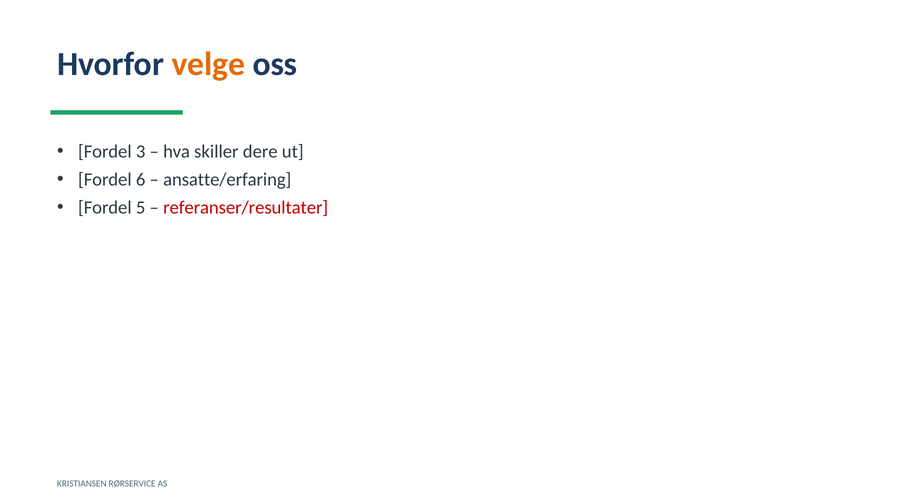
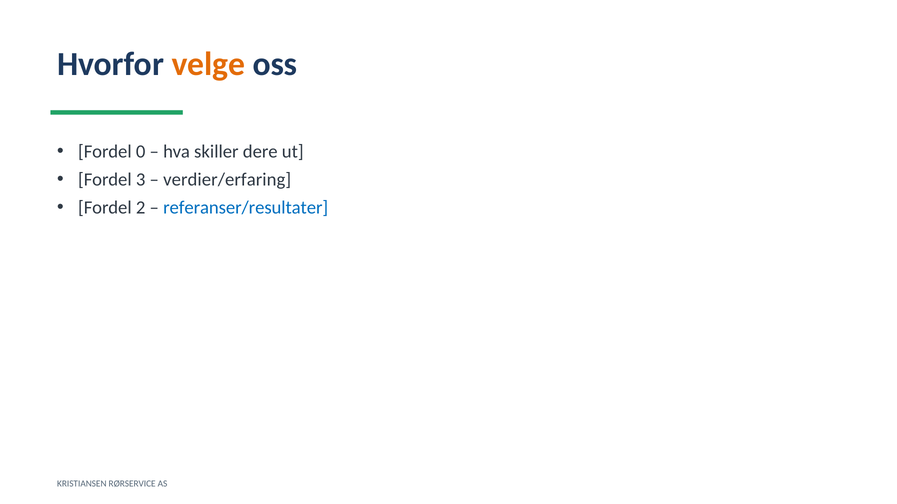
3: 3 -> 0 (141, 152)
6: 6 -> 3 (141, 180)
ansatte/erfaring: ansatte/erfaring -> verdier/erfaring (227, 180)
5: 5 -> 2 (141, 208)
referanser/resultater colour: red -> blue (246, 208)
